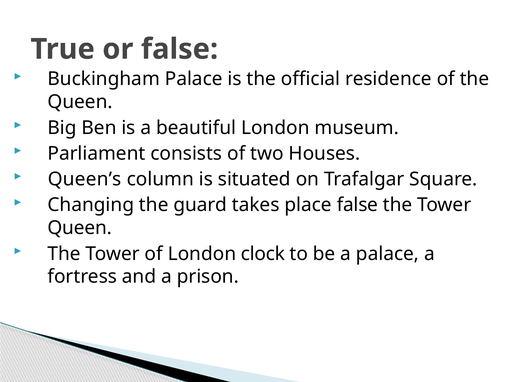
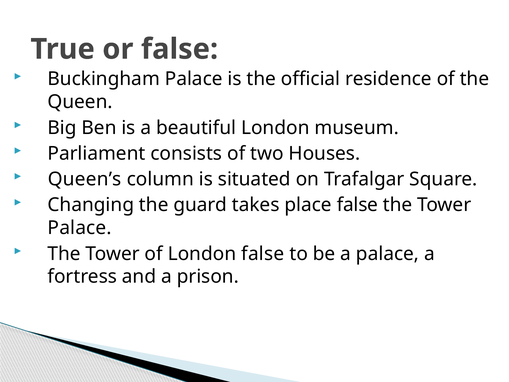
Queen: Queen -> Palace (80, 228)
London clock: clock -> false (263, 254)
